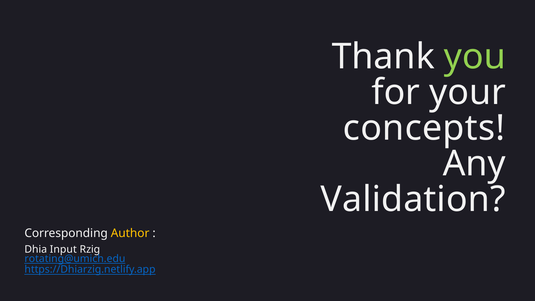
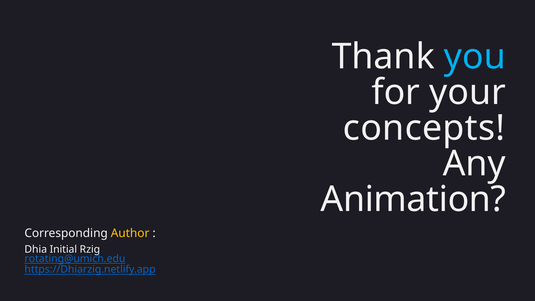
you colour: light green -> light blue (475, 57)
Validation: Validation -> Animation (413, 199)
Input: Input -> Initial (63, 249)
